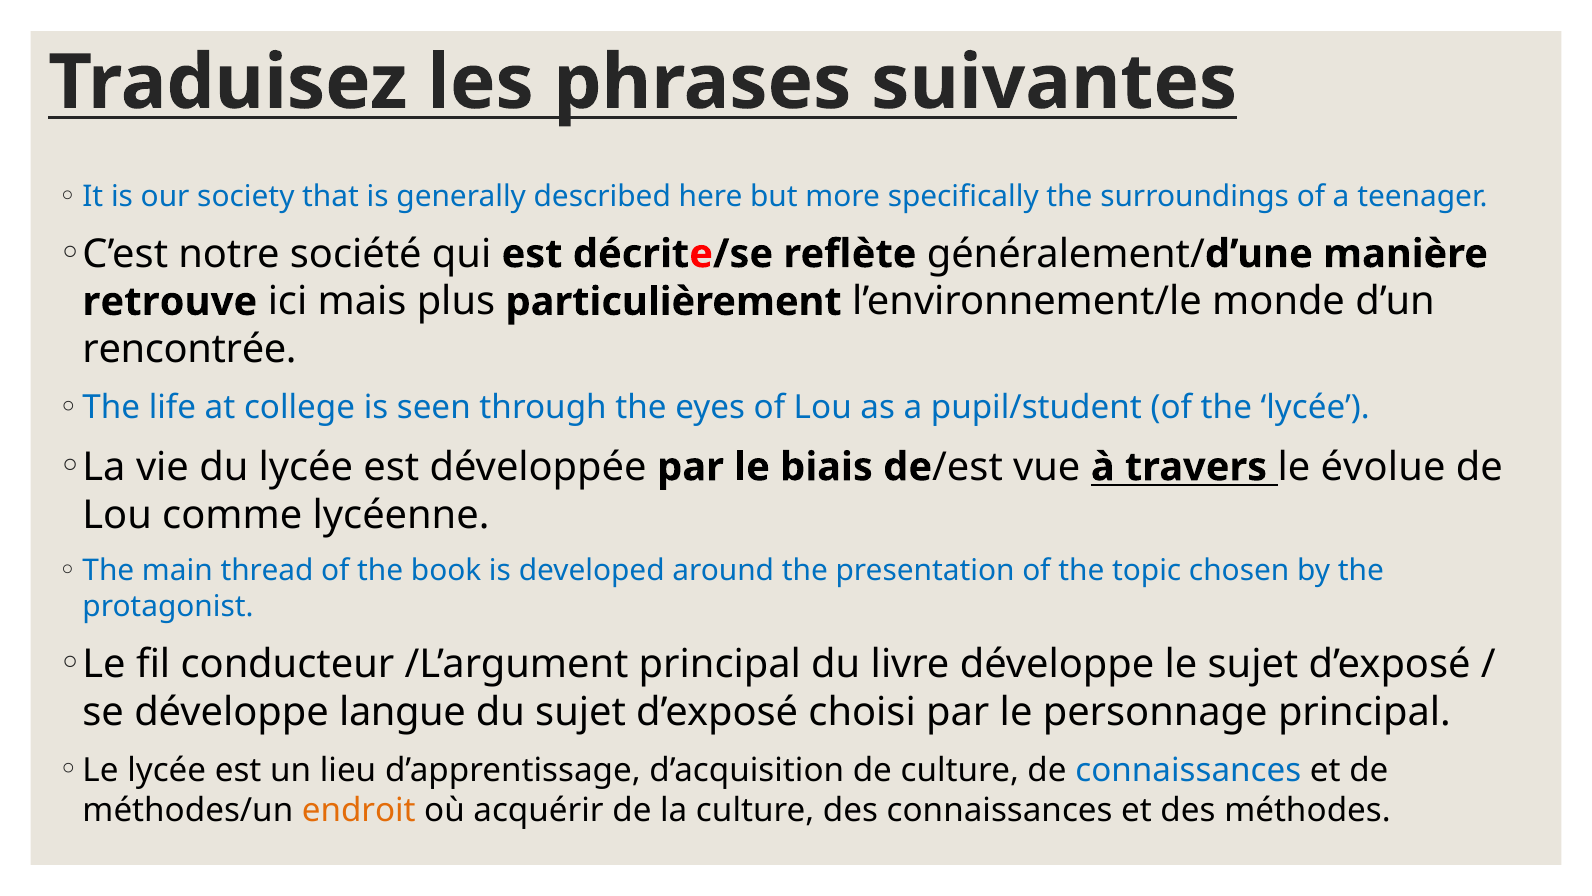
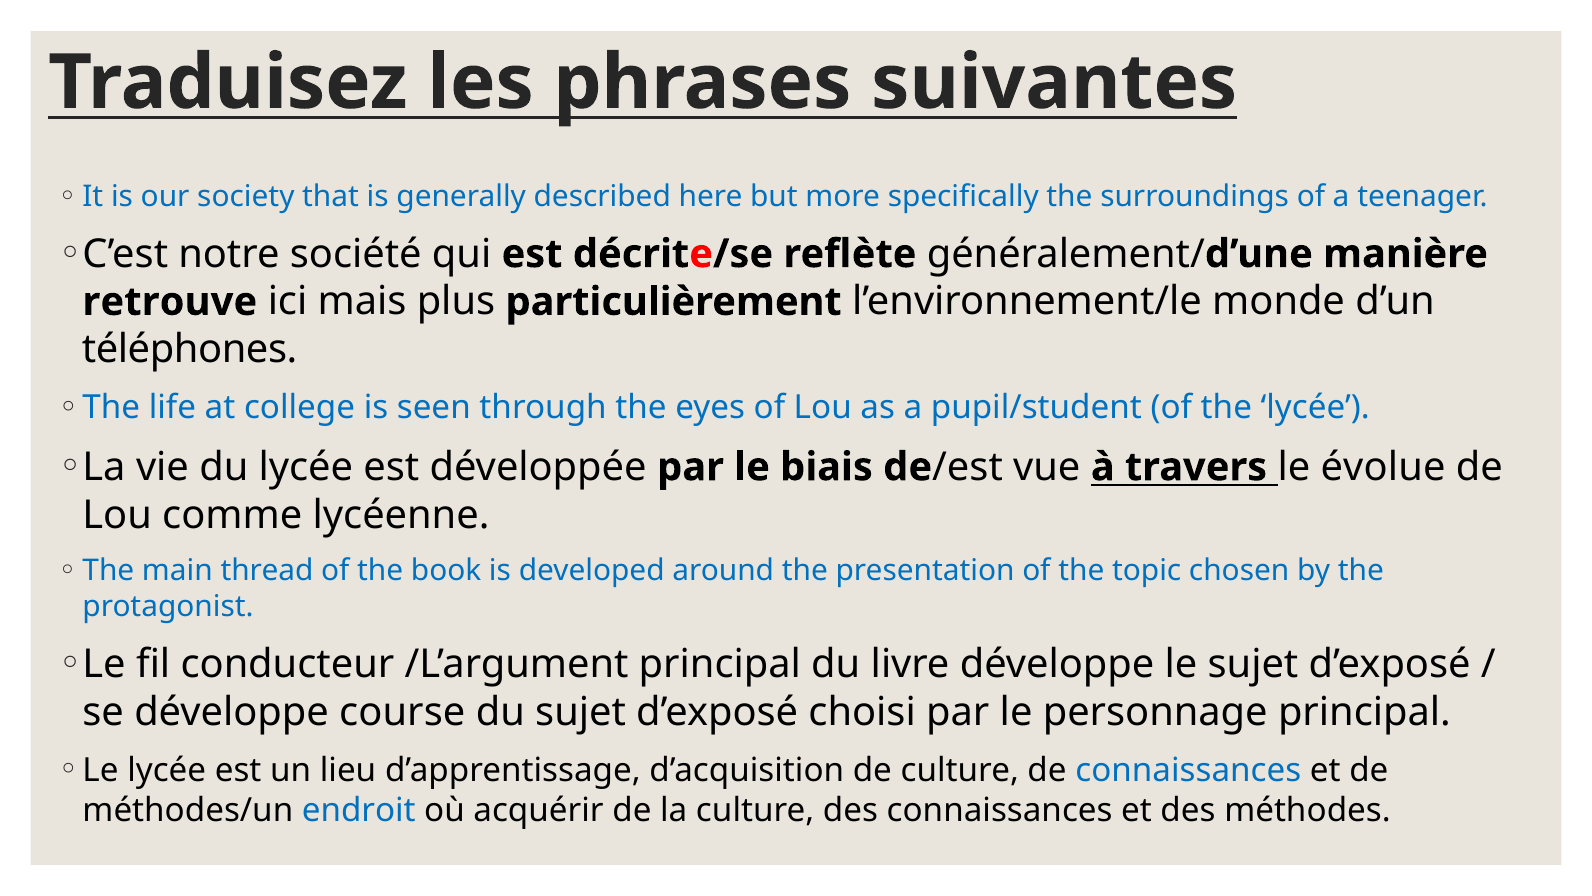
rencontrée: rencontrée -> téléphones (190, 349)
langue: langue -> course (402, 712)
endroit colour: orange -> blue (359, 810)
